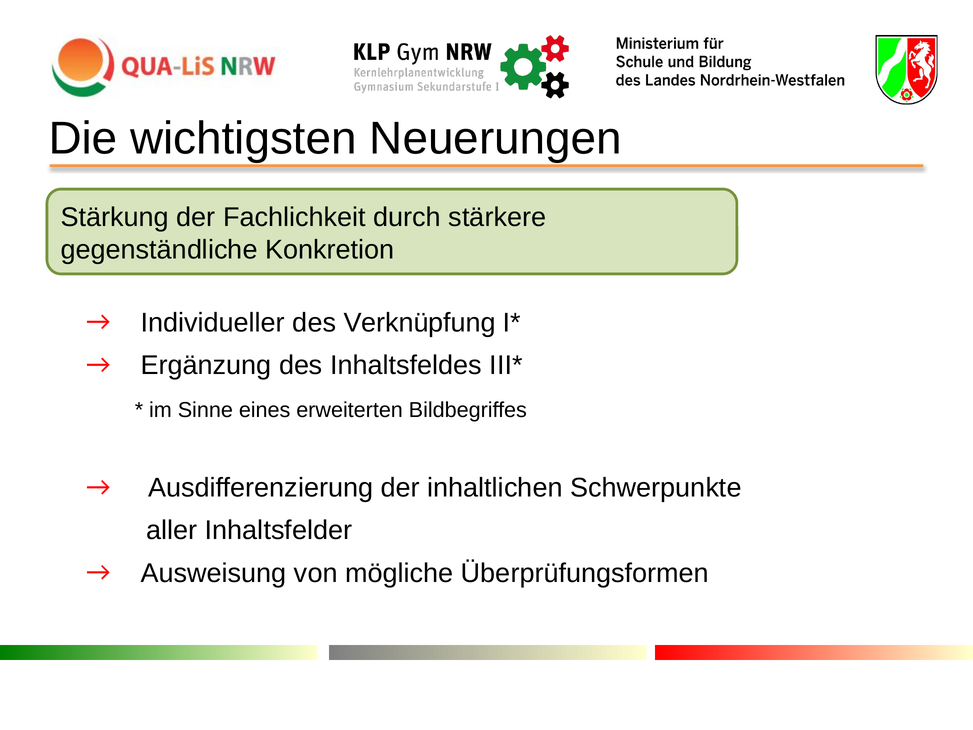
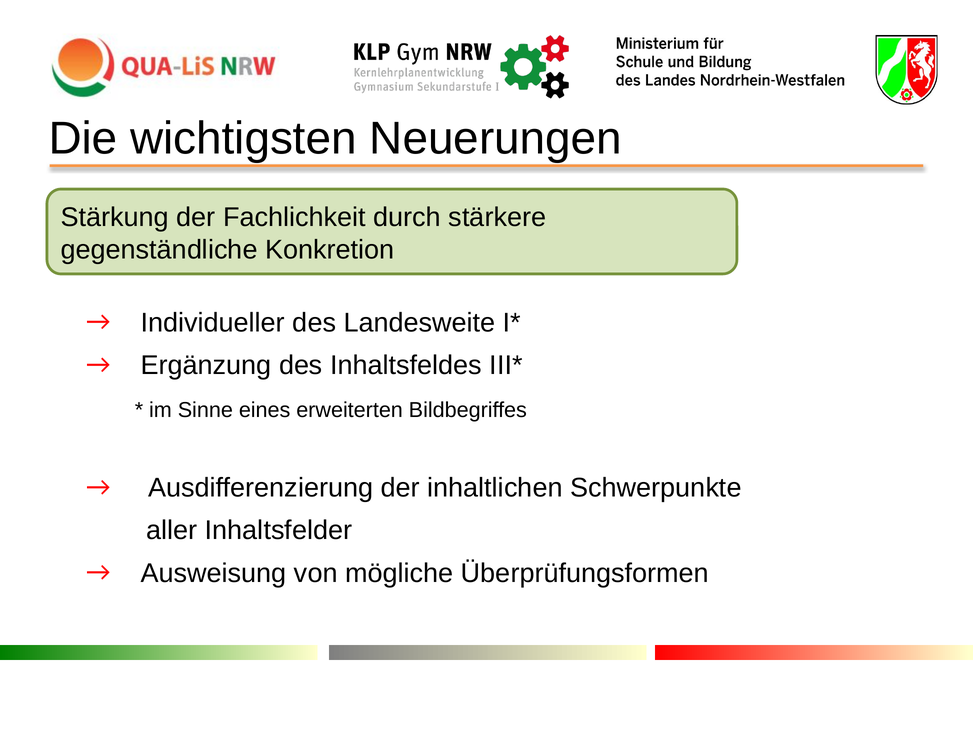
Verknüpfung: Verknüpfung -> Landesweite (420, 323)
